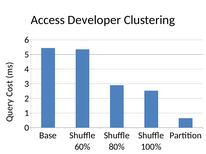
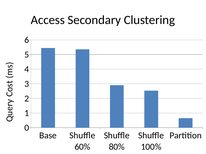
Developer: Developer -> Secondary (94, 20)
